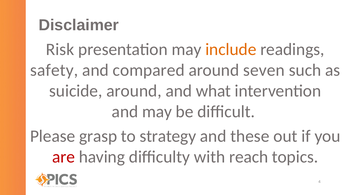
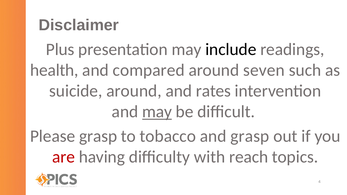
Risk: Risk -> Plus (60, 49)
include colour: orange -> black (231, 49)
safety: safety -> health (54, 70)
what: what -> rates (213, 91)
may underline: none -> present (157, 112)
strategy: strategy -> tobacco (168, 136)
and these: these -> grasp (250, 136)
